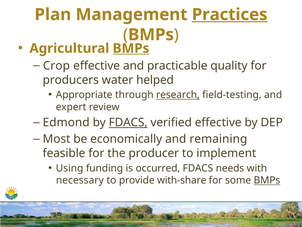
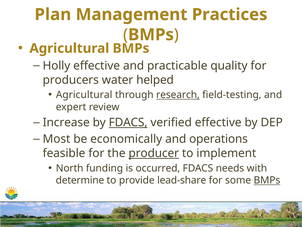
Practices underline: present -> none (230, 15)
BMPs underline: present -> none (131, 48)
Crop: Crop -> Holly (56, 66)
Appropriate: Appropriate -> Agricultural (84, 95)
Edmond: Edmond -> Increase (66, 122)
remaining: remaining -> operations (218, 139)
producer underline: none -> present (154, 153)
Using: Using -> North (70, 168)
necessary: necessary -> determine (80, 180)
with-share: with-share -> lead-share (182, 180)
